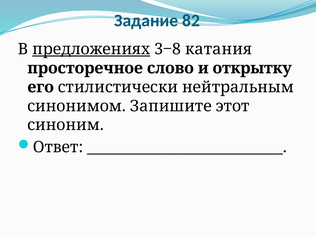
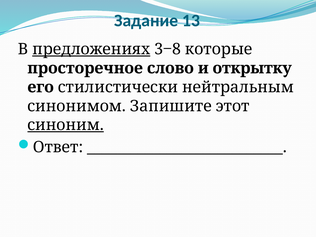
82: 82 -> 13 (191, 21)
катания: катания -> которые (219, 49)
синоним underline: none -> present (66, 125)
